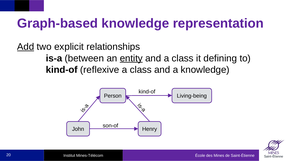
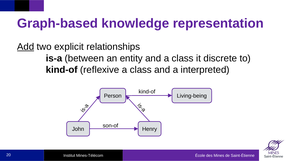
entity underline: present -> none (131, 58)
defining: defining -> discrete (220, 58)
a knowledge: knowledge -> interpreted (205, 70)
